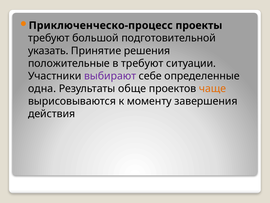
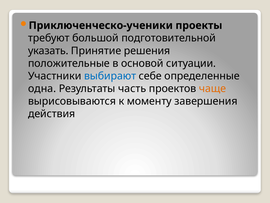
Приключенческо-процесс: Приключенческо-процесс -> Приключенческо-ученики (101, 25)
в требуют: требуют -> основой (142, 63)
выбирают colour: purple -> blue (110, 76)
обще: обще -> часть (132, 88)
